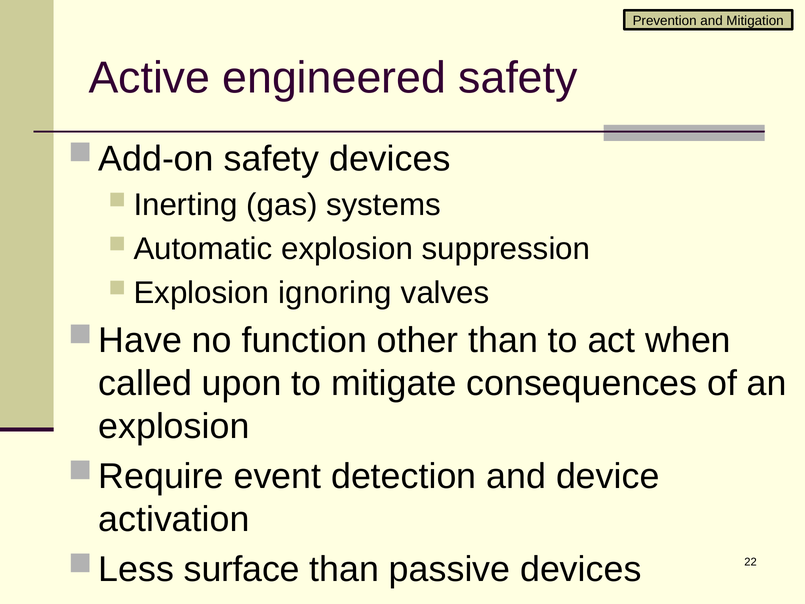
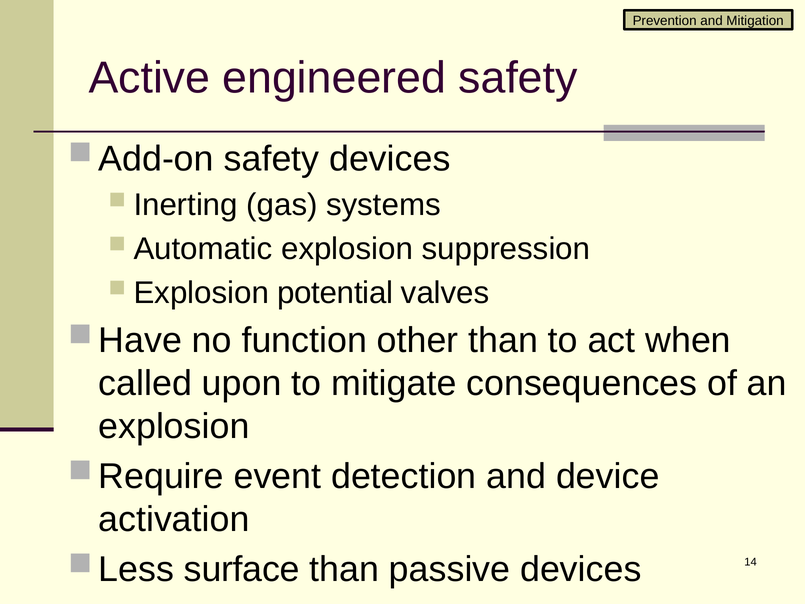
ignoring: ignoring -> potential (335, 293)
22: 22 -> 14 (751, 562)
